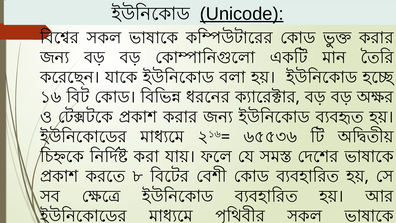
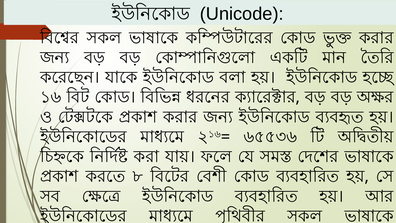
Unicode underline: present -> none (242, 14)
